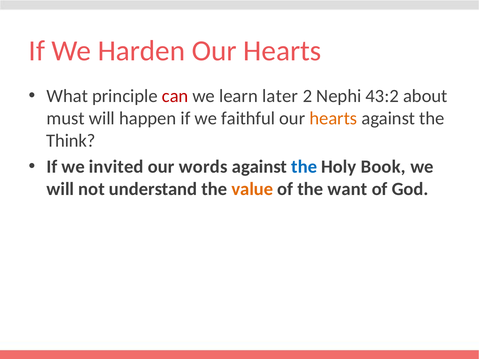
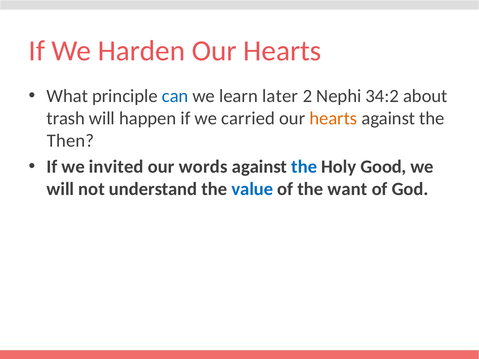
can colour: red -> blue (175, 96)
43:2: 43:2 -> 34:2 (382, 96)
must: must -> trash (66, 118)
faithful: faithful -> carried (248, 118)
Think: Think -> Then (71, 141)
Book: Book -> Good (383, 167)
value colour: orange -> blue (252, 189)
